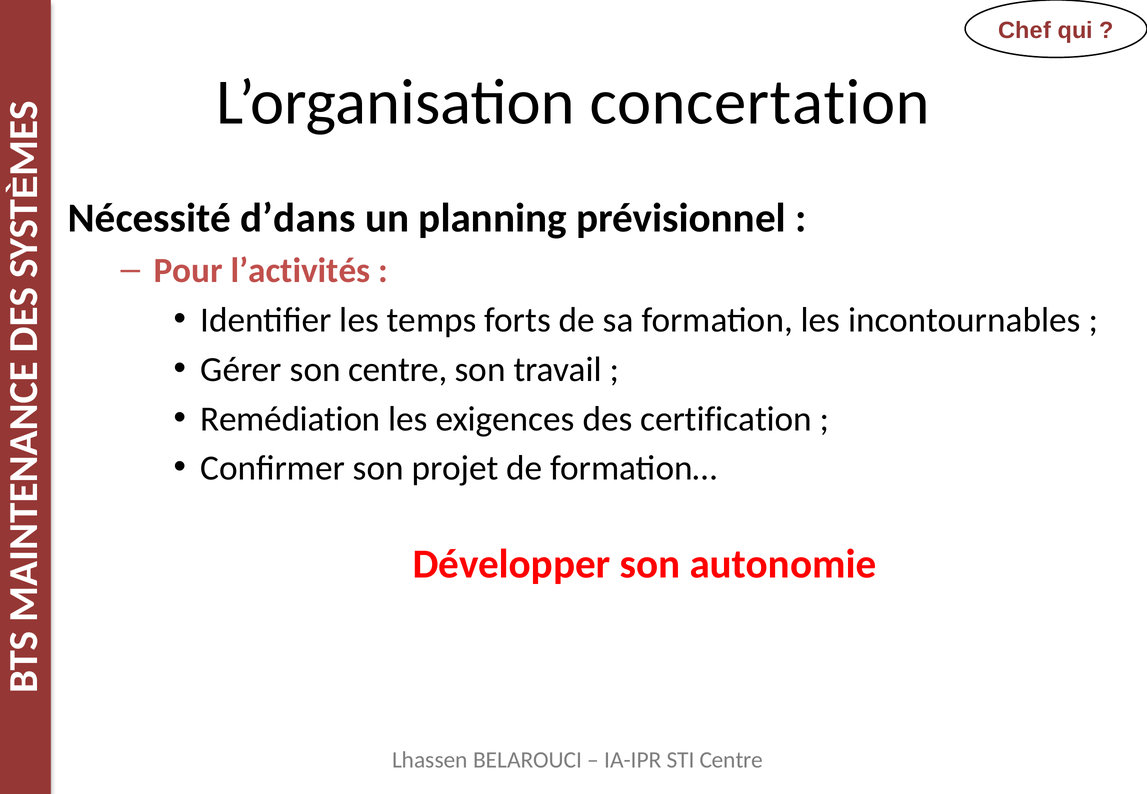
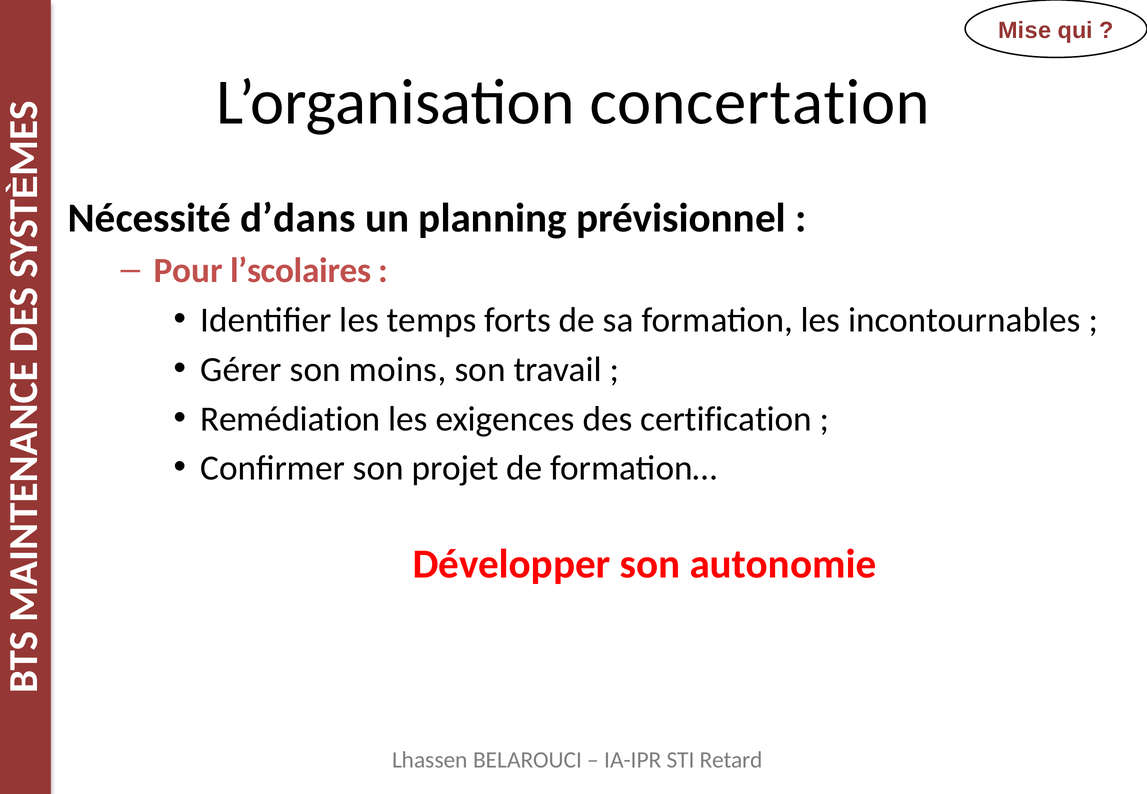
Chef: Chef -> Mise (1025, 30)
l’activités: l’activités -> l’scolaires (301, 271)
son centre: centre -> moins (397, 370)
STI Centre: Centre -> Retard (731, 760)
